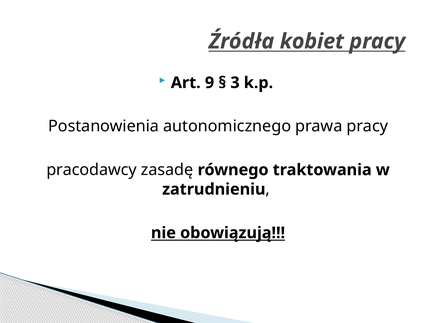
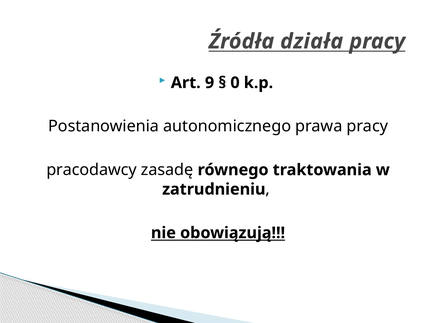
kobiet: kobiet -> działa (312, 41)
3: 3 -> 0 (235, 83)
